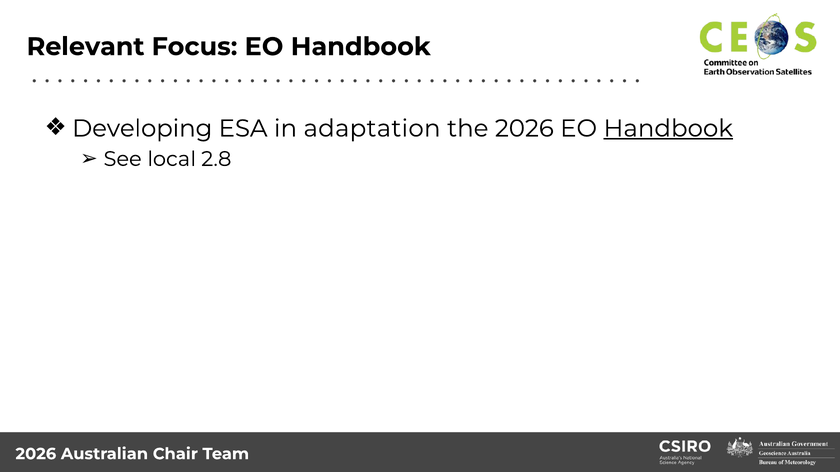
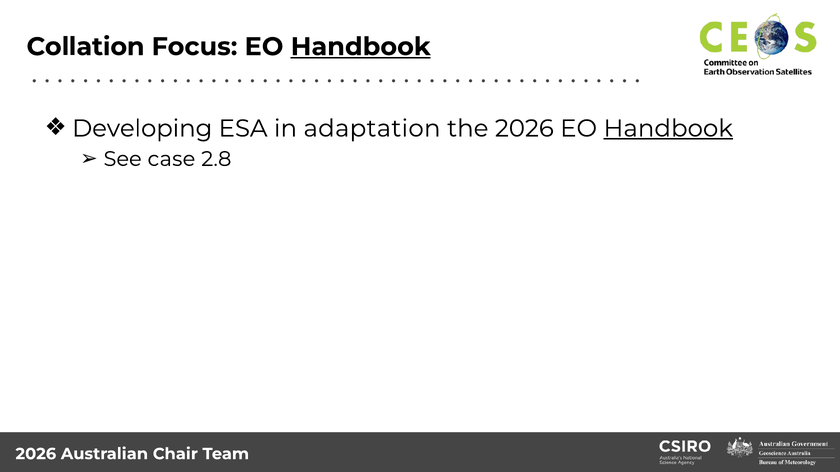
Relevant: Relevant -> Collation (86, 47)
Handbook underline: none -> present (361, 47)
local: local -> case (171, 159)
